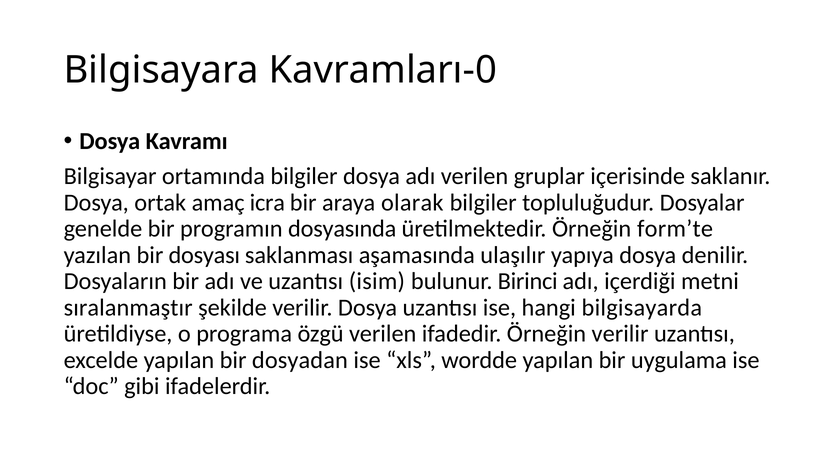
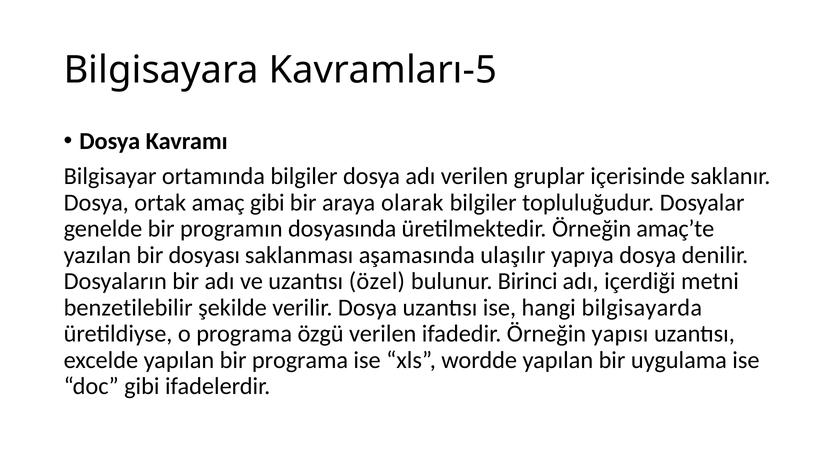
Kavramları-0: Kavramları-0 -> Kavramları-5 (383, 70)
amaç icra: icra -> gibi (267, 202)
form’te: form’te -> amaç’te (675, 229)
isim: isim -> özel (377, 281)
sıralanmaştır: sıralanmaştır -> benzetilebilir (128, 307)
Örneğin verilir: verilir -> yapısı (620, 334)
bir dosyadan: dosyadan -> programa (300, 360)
